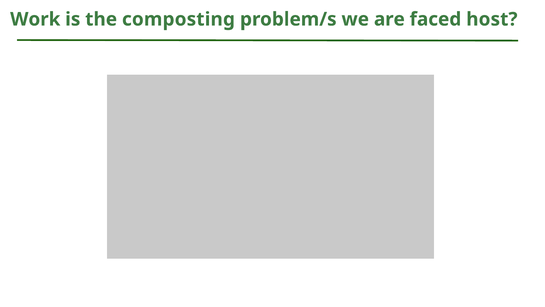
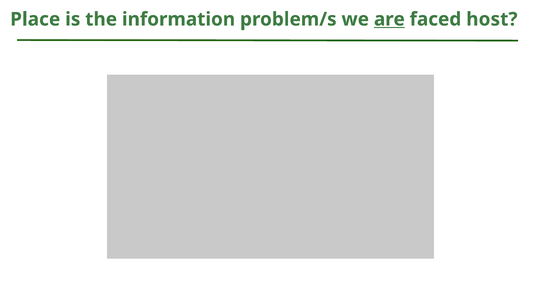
Work: Work -> Place (35, 19)
composting: composting -> information (179, 19)
are underline: none -> present (389, 19)
